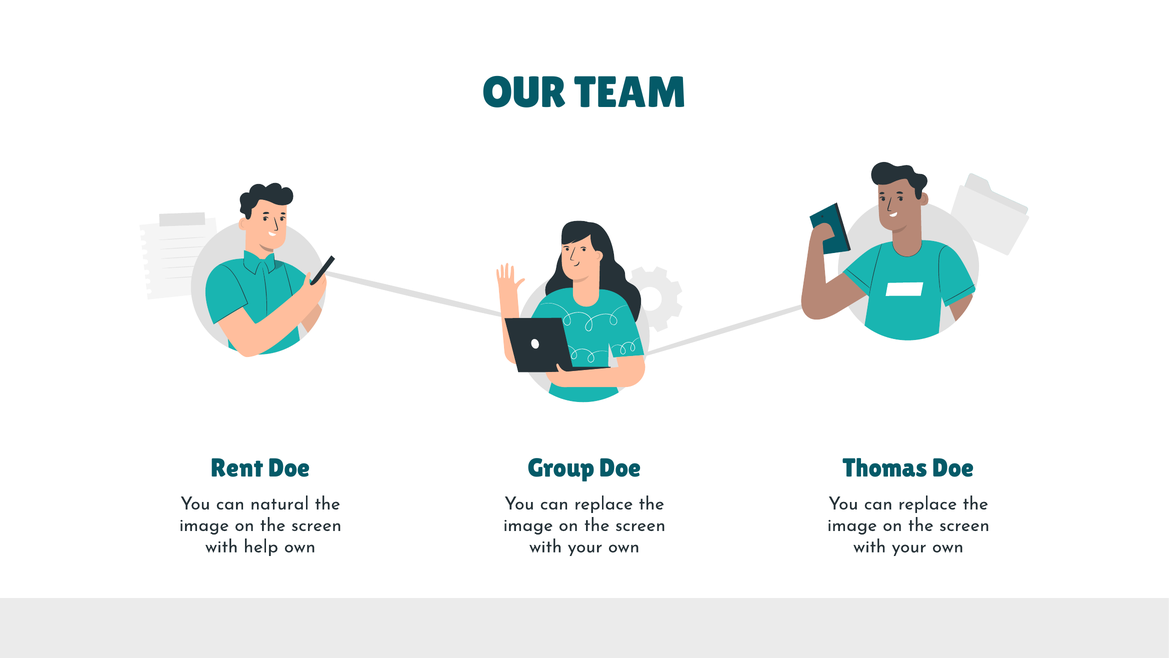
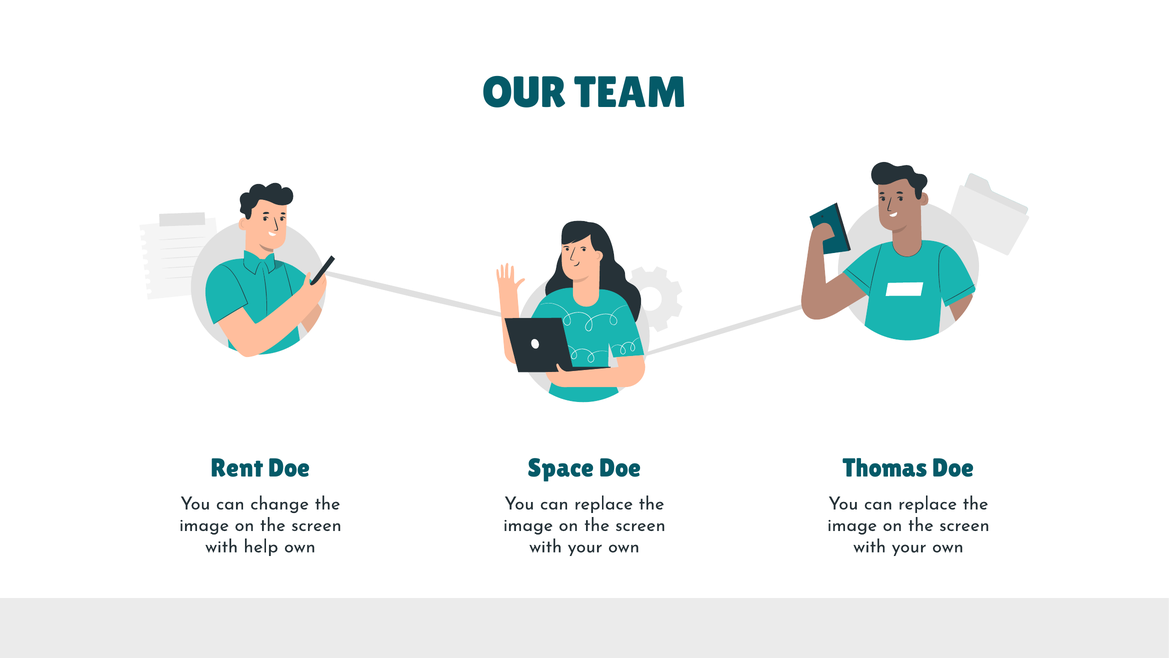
Group: Group -> Space (561, 468)
natural: natural -> change (280, 503)
